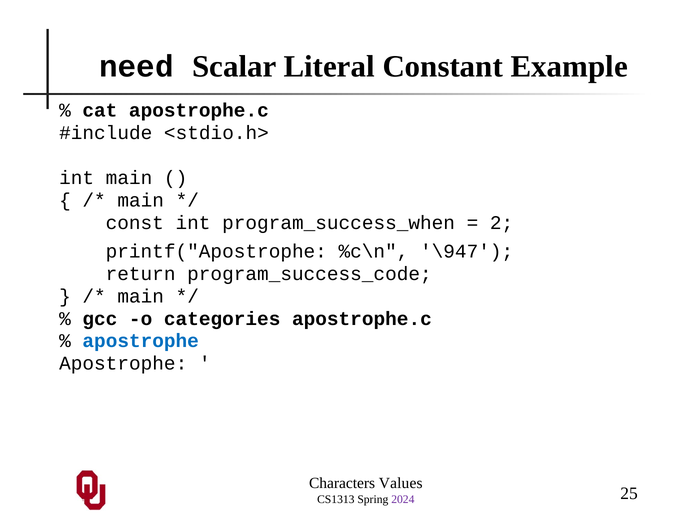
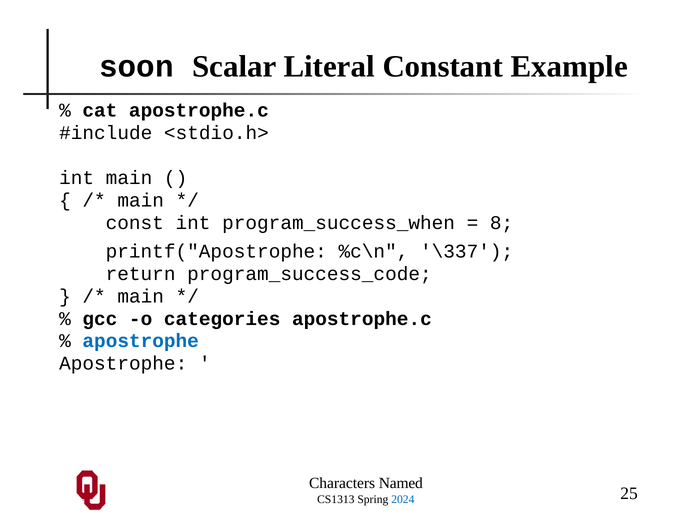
need: need -> soon (136, 67)
2: 2 -> 8 (502, 223)
\947: \947 -> \337 (467, 252)
Values: Values -> Named (401, 484)
2024 colour: purple -> blue (403, 500)
